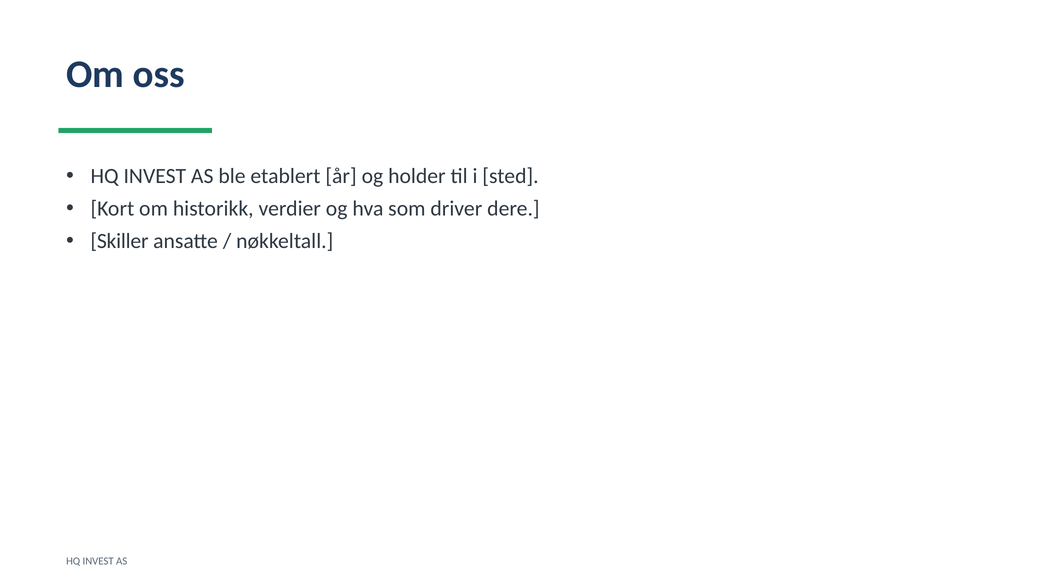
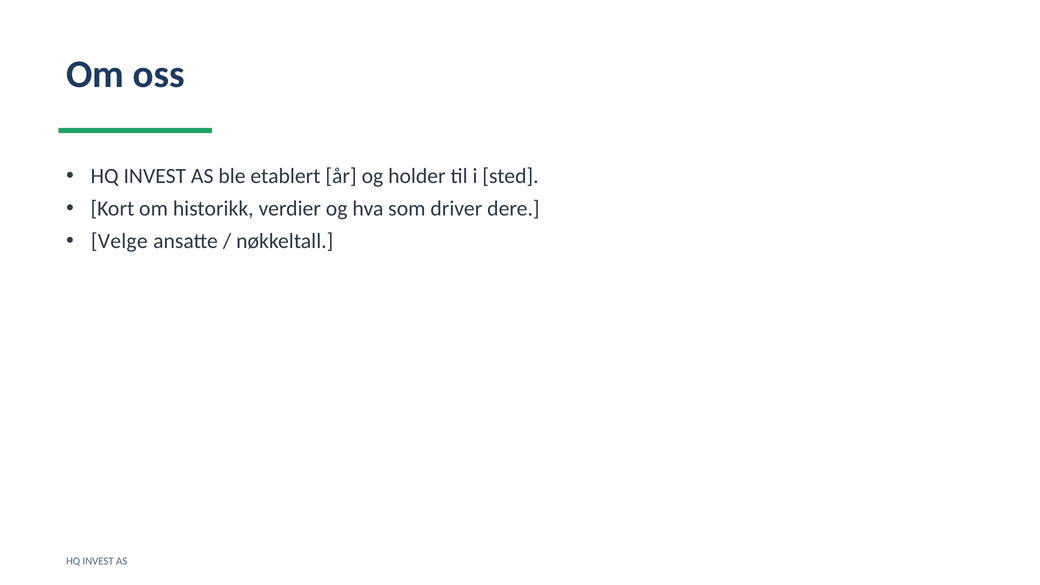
Skiller: Skiller -> Velge (119, 241)
